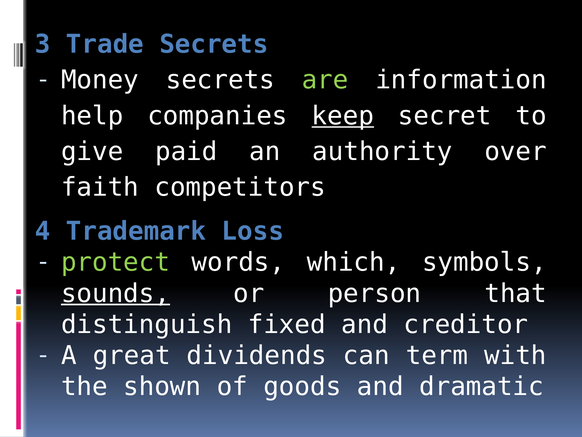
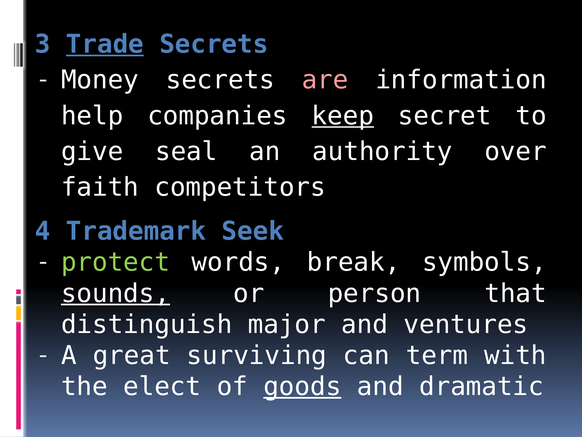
Trade underline: none -> present (105, 44)
are colour: light green -> pink (325, 80)
paid: paid -> seal (186, 151)
Loss: Loss -> Seek (253, 231)
which: which -> break (354, 262)
fixed: fixed -> major (287, 324)
creditor: creditor -> ventures (466, 324)
dividends: dividends -> surviving (257, 355)
shown: shown -> elect (162, 386)
goods underline: none -> present (302, 386)
